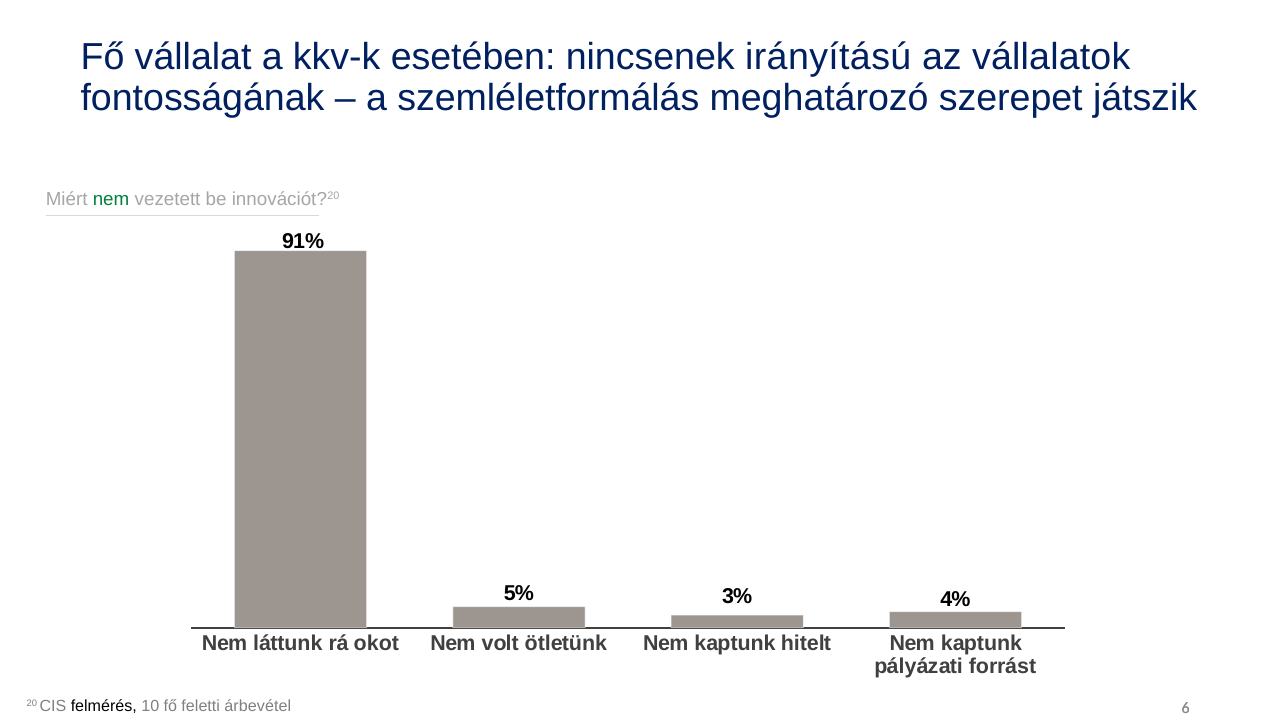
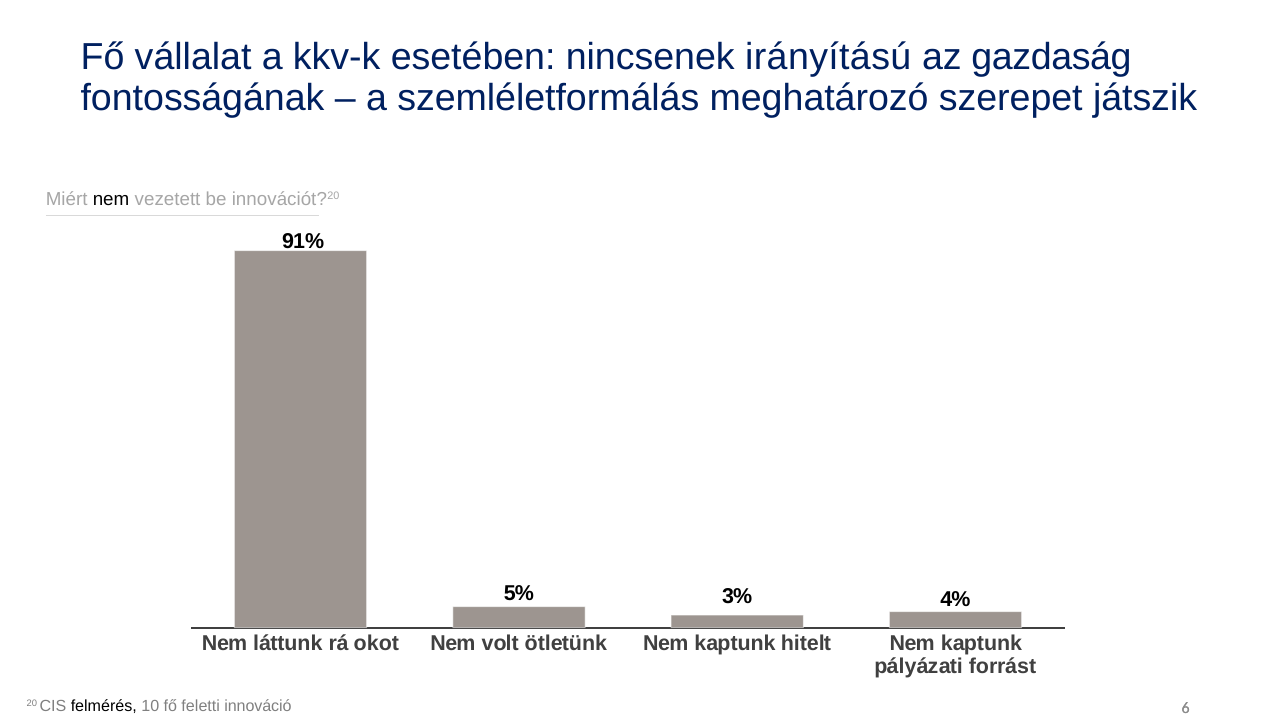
vállalatok: vállalatok -> gazdaság (1051, 57)
nem colour: green -> black (111, 199)
árbevétel: árbevétel -> innováció (258, 706)
